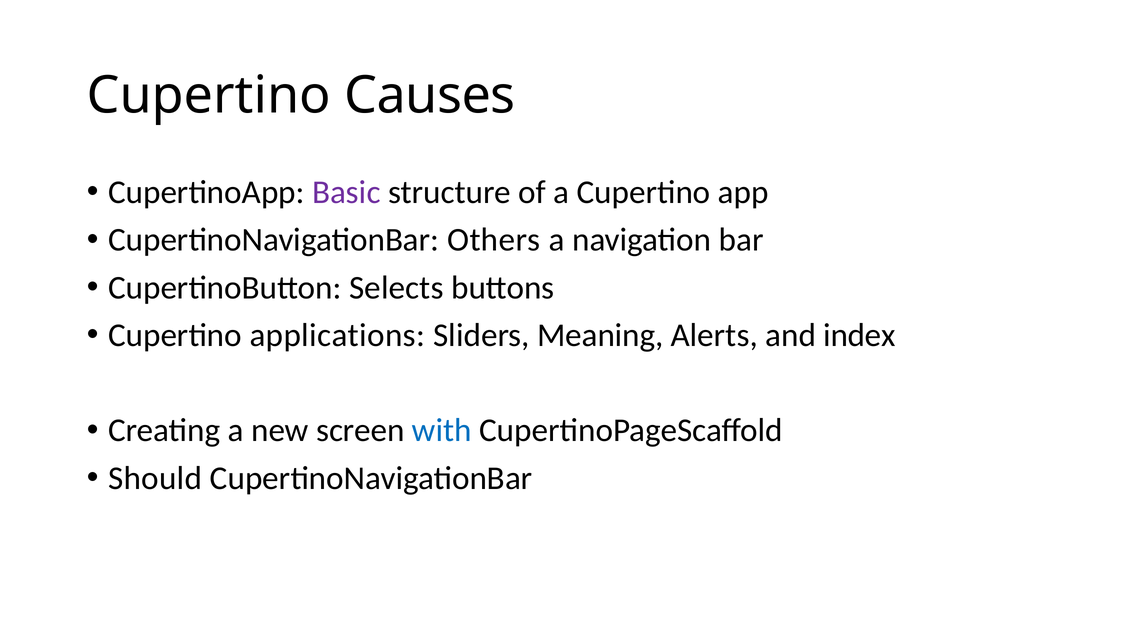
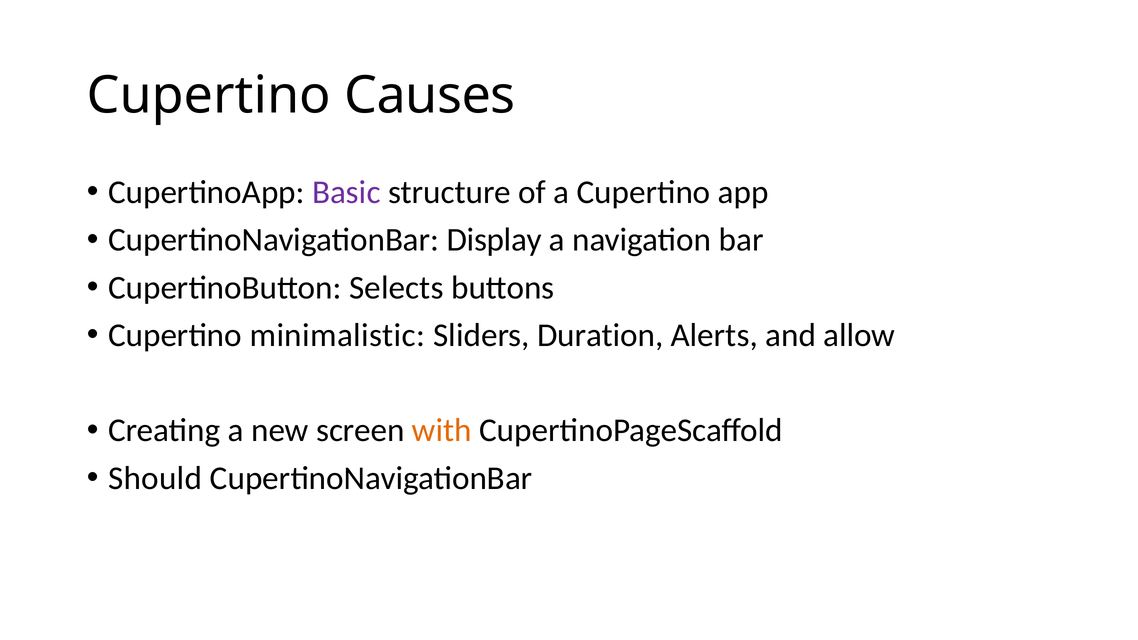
Others: Others -> Display (494, 240)
applications: applications -> minimalistic (337, 335)
Meaning: Meaning -> Duration (600, 335)
index: index -> allow (859, 335)
with colour: blue -> orange (442, 431)
